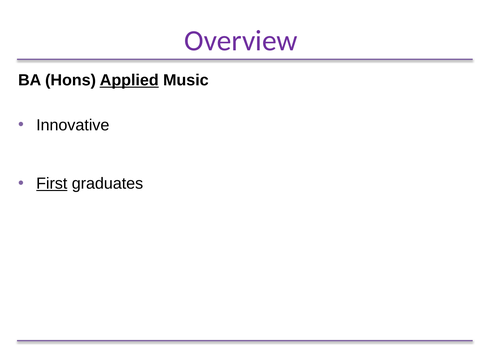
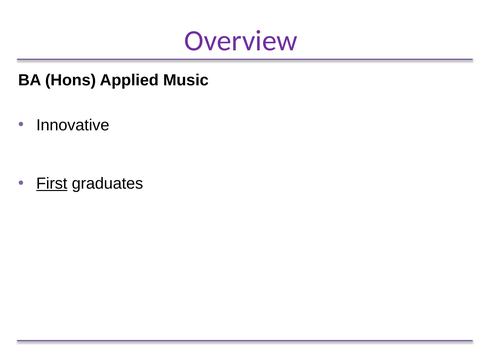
Applied underline: present -> none (129, 80)
